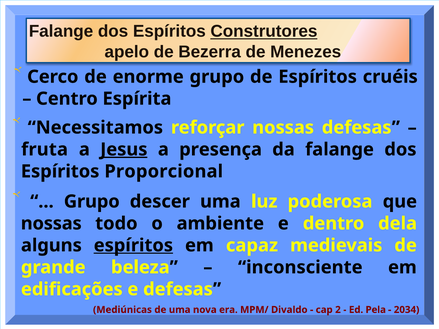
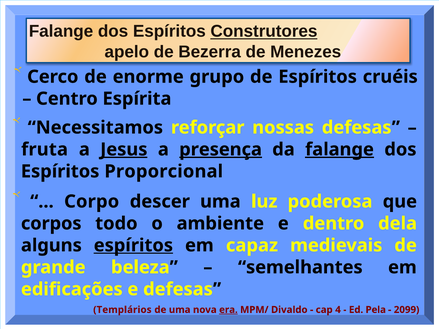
presença underline: none -> present (221, 150)
falange underline: none -> present (340, 150)
Grupo: Grupo -> Corpo (92, 202)
nossas: nossas -> corpos (51, 224)
inconsciente: inconsciente -> semelhantes (300, 268)
Mediúnicas: Mediúnicas -> Templários (122, 310)
era underline: none -> present (228, 310)
2: 2 -> 4 (338, 310)
2034: 2034 -> 2099 (407, 310)
